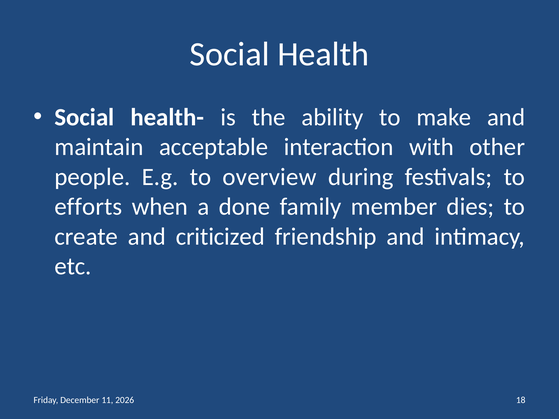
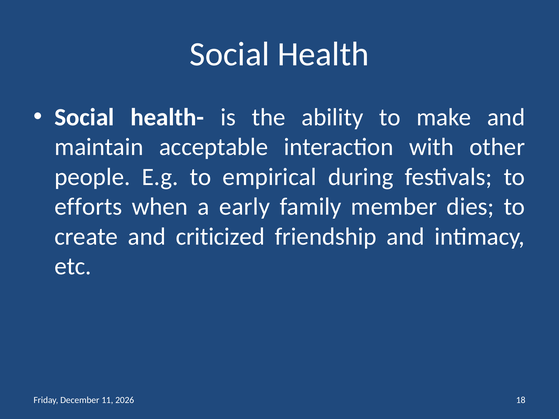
overview: overview -> empirical (270, 177)
done: done -> early (244, 207)
